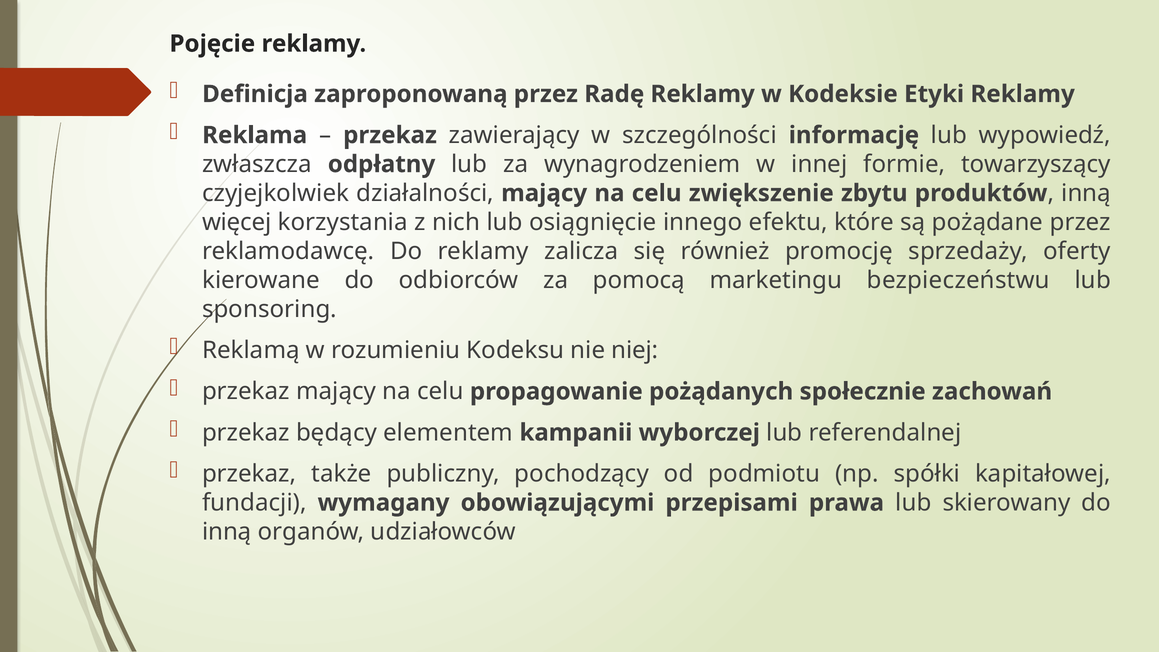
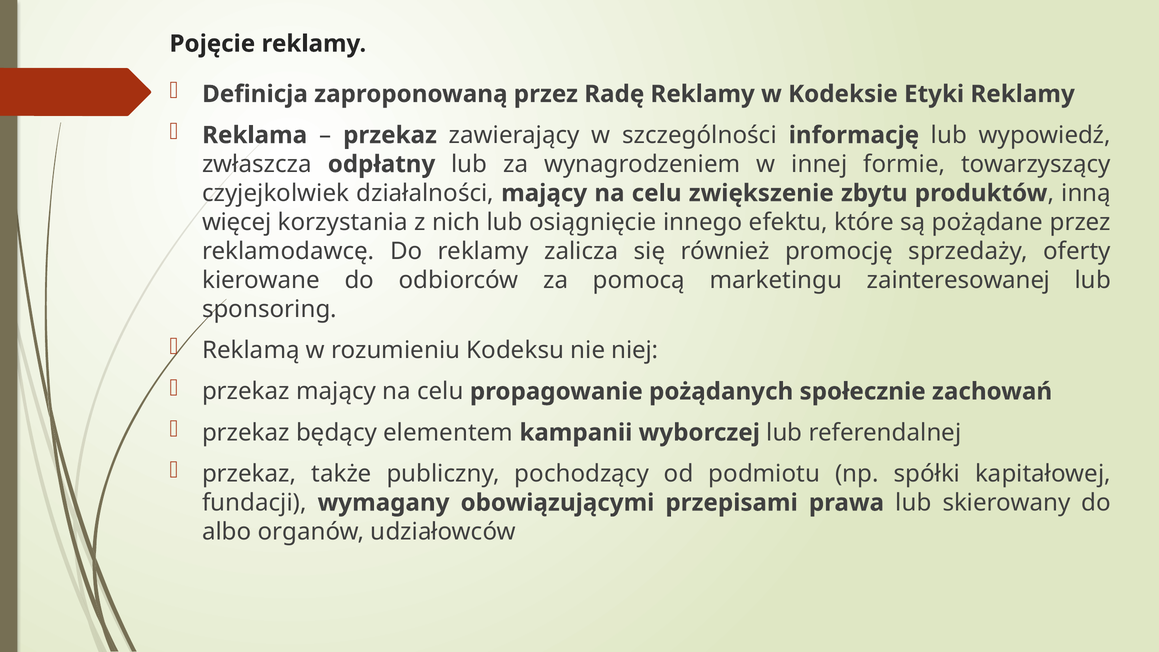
bezpieczeństwu: bezpieczeństwu -> zainteresowanej (959, 280)
inną: inną -> albo (227, 532)
